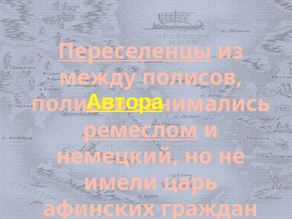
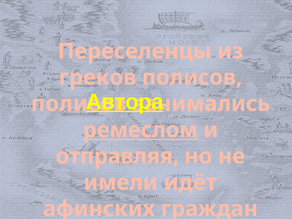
Переселенцы underline: present -> none (135, 51)
между: между -> греков (97, 77)
немецкий: немецкий -> отправляя (117, 156)
царь: царь -> идёт (190, 183)
